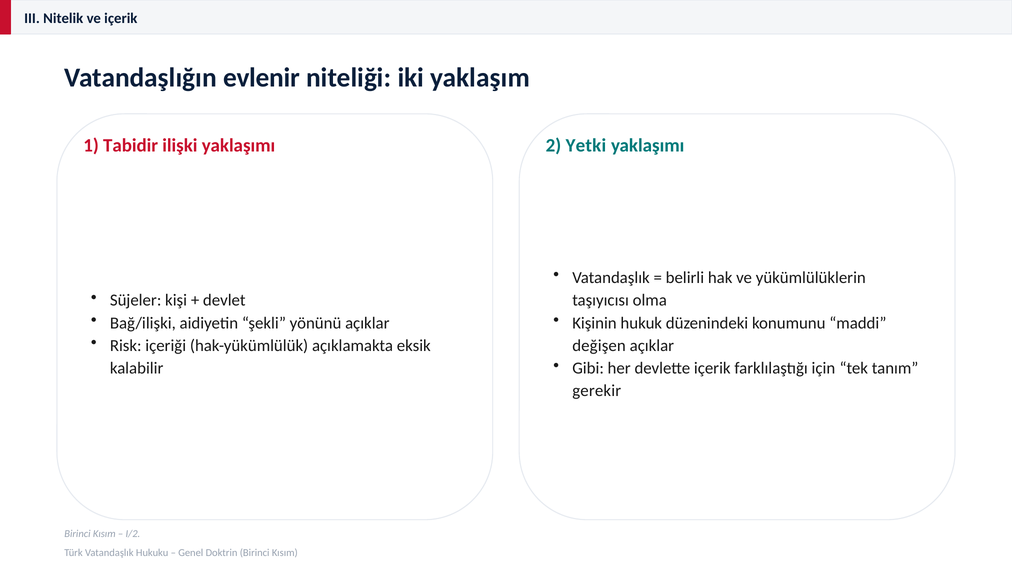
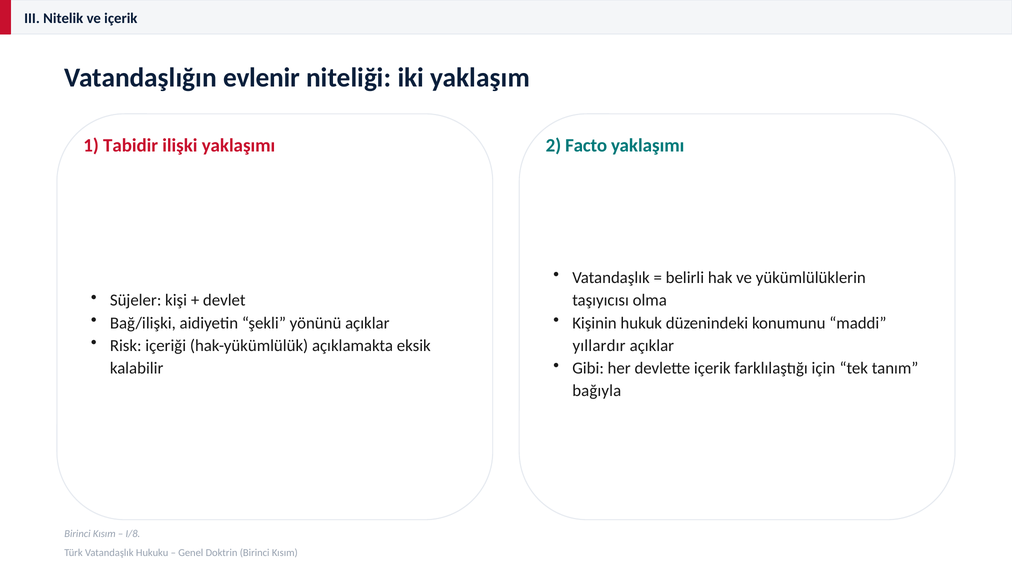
Yetki: Yetki -> Facto (586, 146)
değişen: değişen -> yıllardır (599, 346)
gerekir: gerekir -> bağıyla (597, 391)
I/2: I/2 -> I/8 (133, 534)
